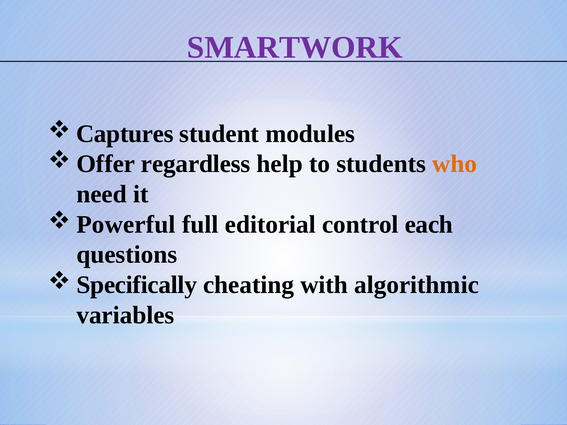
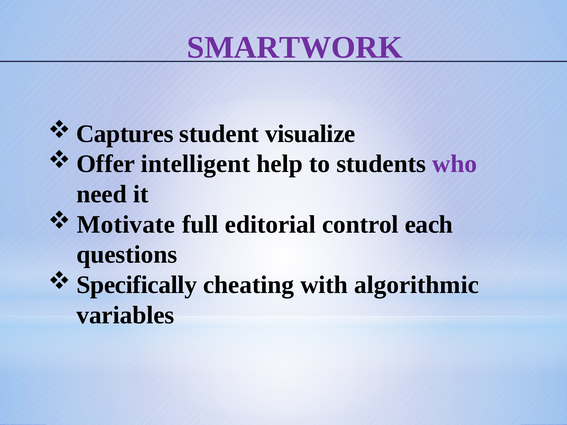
modules: modules -> visualize (310, 134)
regardless: regardless -> intelligent (196, 164)
who colour: orange -> purple (455, 164)
Powerful: Powerful -> Motivate (126, 225)
